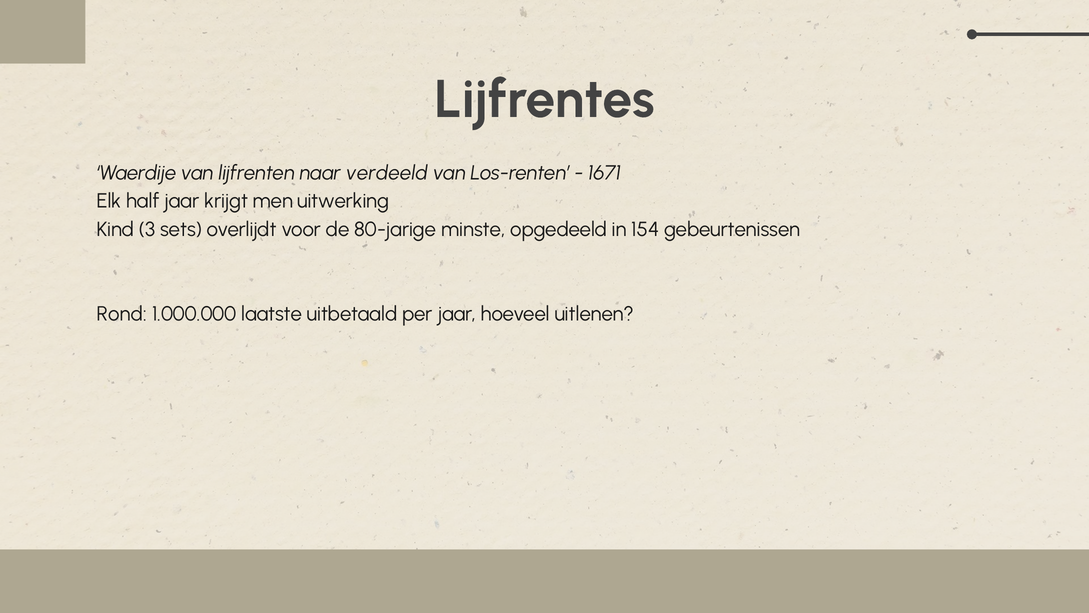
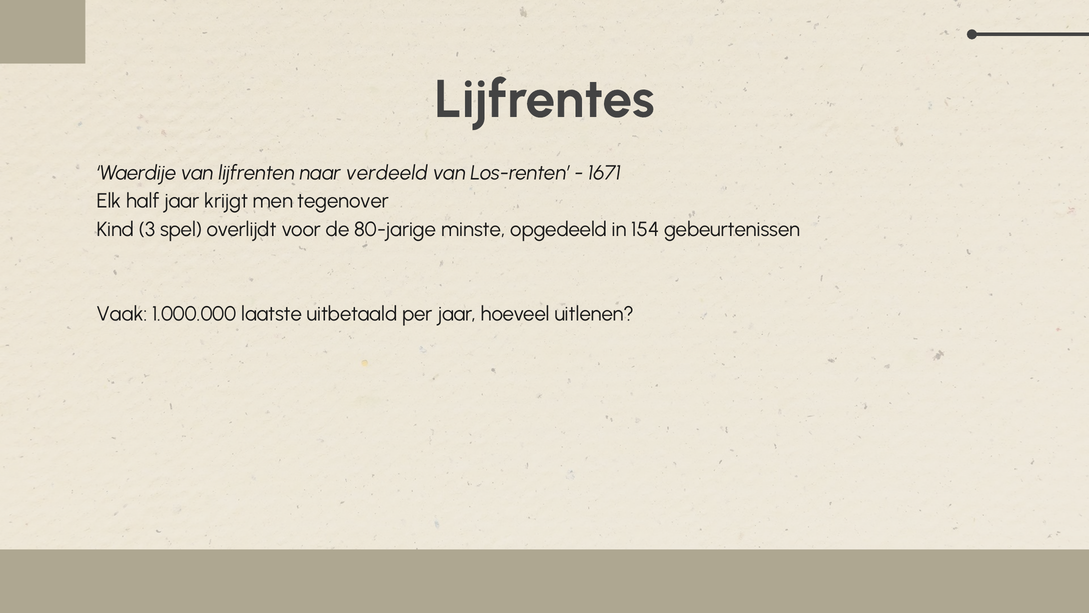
uitwerking: uitwerking -> tegenover (343, 201)
sets: sets -> spel (181, 229)
Rond: Rond -> Vaak (122, 314)
